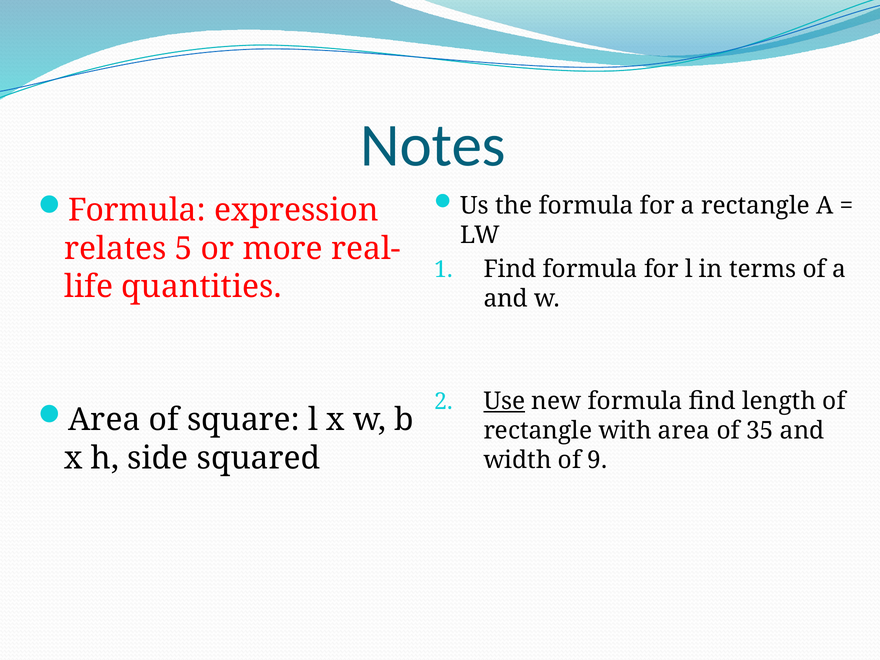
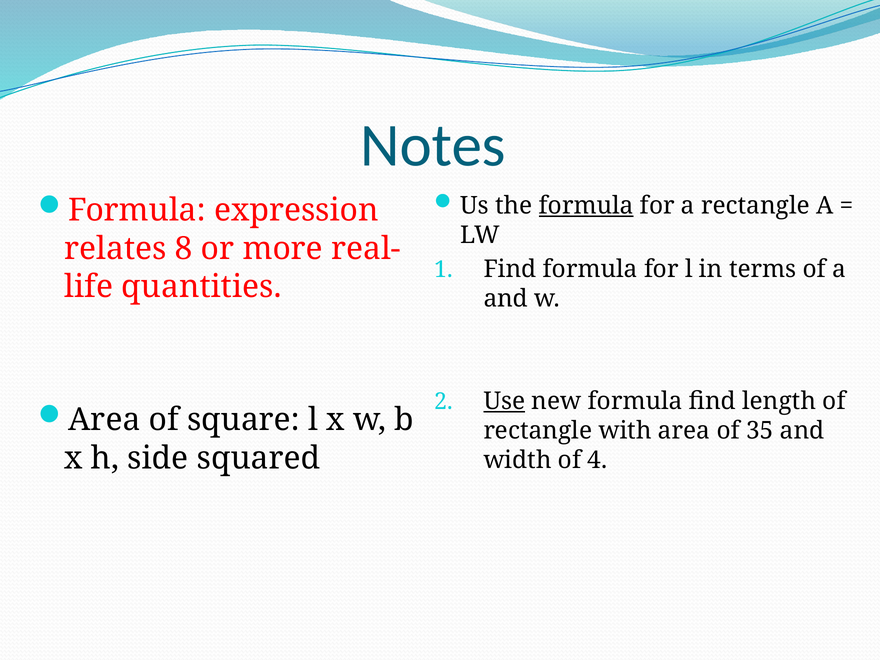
formula underline: none -> present (586, 206)
5: 5 -> 8 (184, 249)
9: 9 -> 4 (597, 460)
